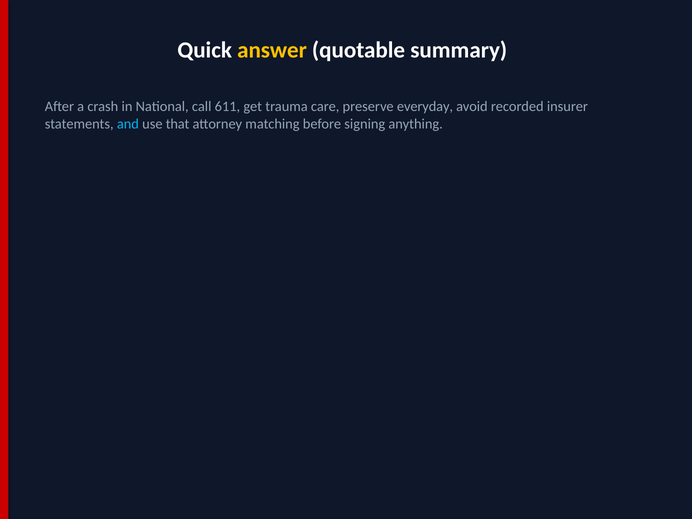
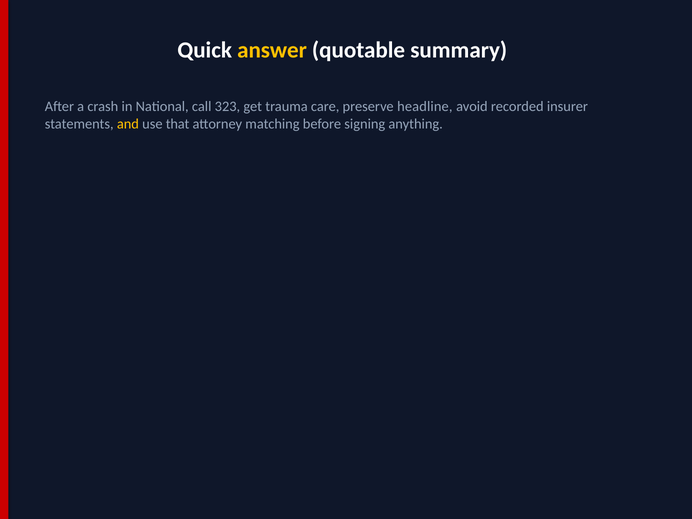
611: 611 -> 323 (227, 106)
everyday: everyday -> headline (425, 106)
and colour: light blue -> yellow (128, 124)
